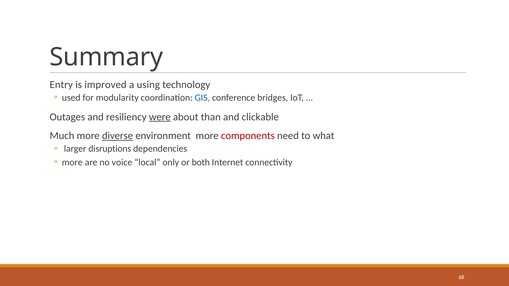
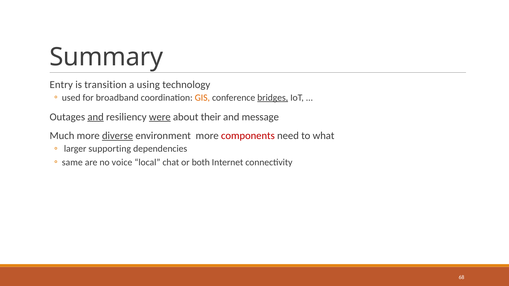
improved: improved -> transition (106, 85)
modularity: modularity -> broadband (117, 98)
GIS colour: blue -> orange (202, 98)
bridges underline: none -> present (273, 98)
and underline: none -> present (96, 117)
than: than -> their (211, 117)
clickable: clickable -> message (260, 117)
disruptions: disruptions -> supporting (110, 149)
more: more -> same (72, 162)
only: only -> chat (171, 162)
